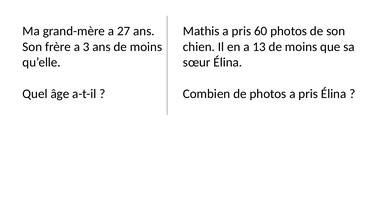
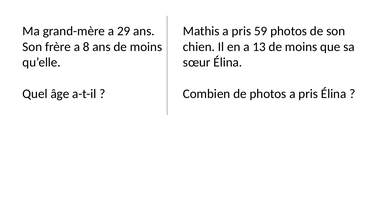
27: 27 -> 29 (124, 31)
60: 60 -> 59 (261, 31)
3: 3 -> 8 (86, 47)
